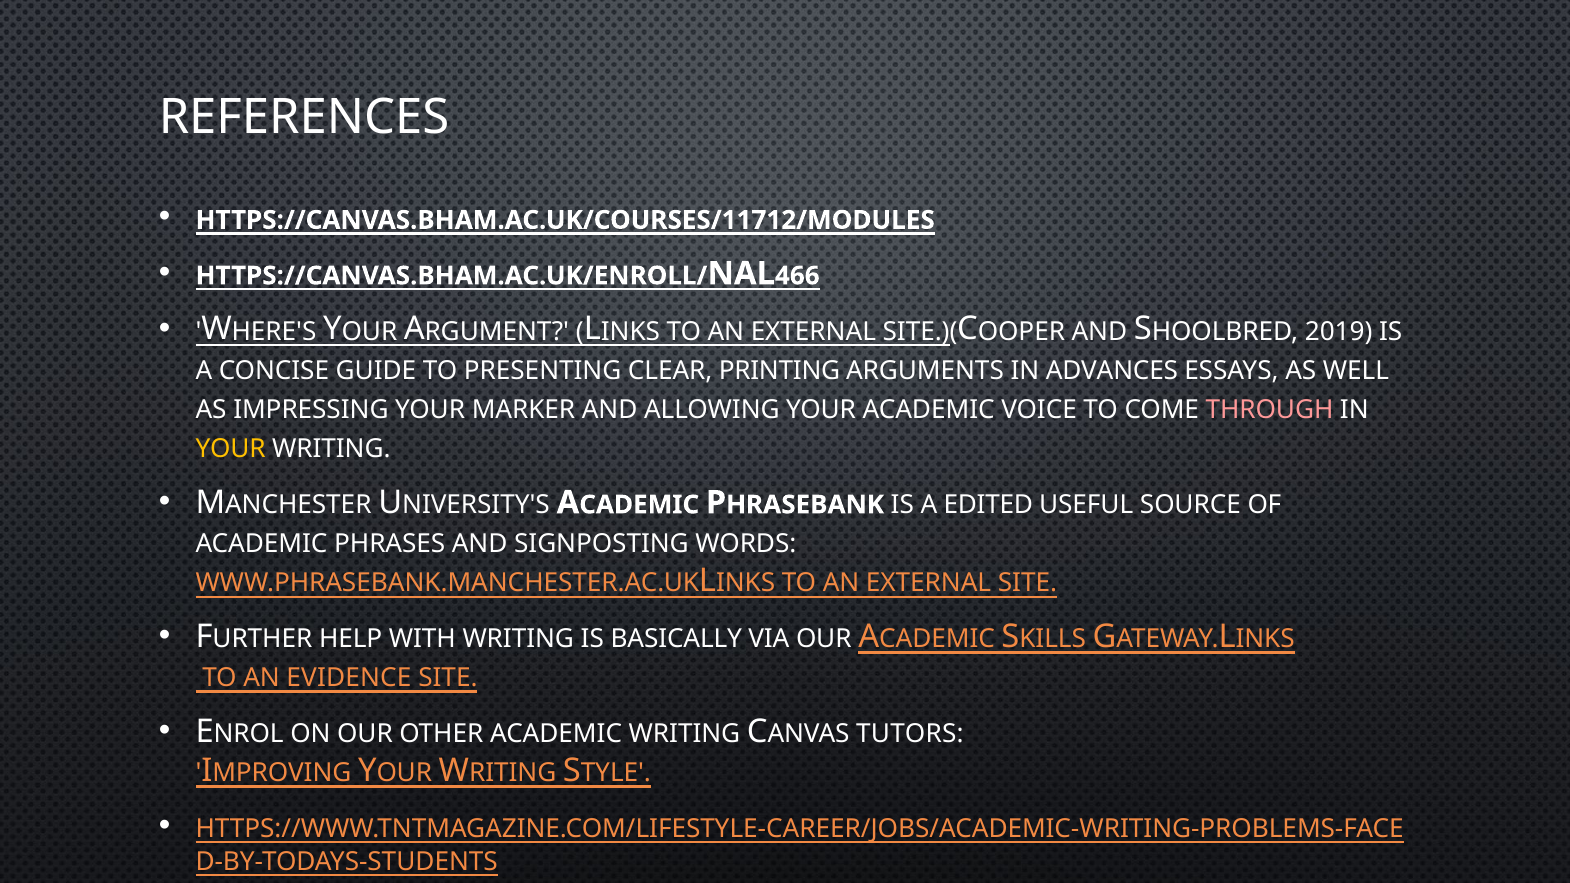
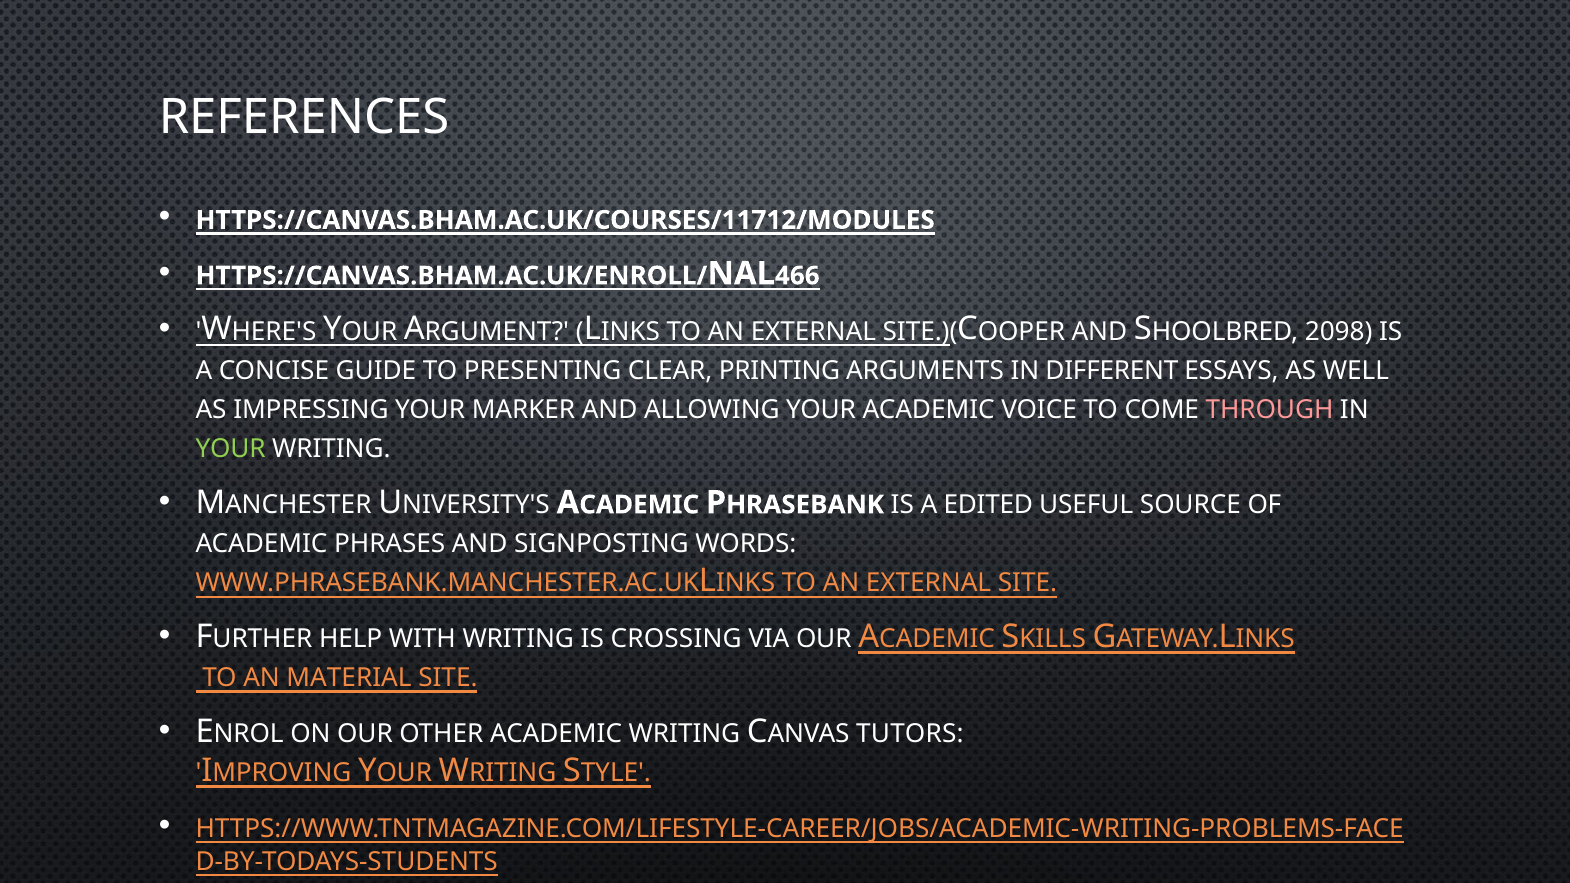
2019: 2019 -> 2098 (1339, 331)
ADVANCES: ADVANCES -> DIFFERENT (1112, 371)
YOUR colour: yellow -> light green (231, 449)
BASICALLY: BASICALLY -> CROSSING (676, 639)
EVIDENCE: EVIDENCE -> MATERIAL (349, 678)
